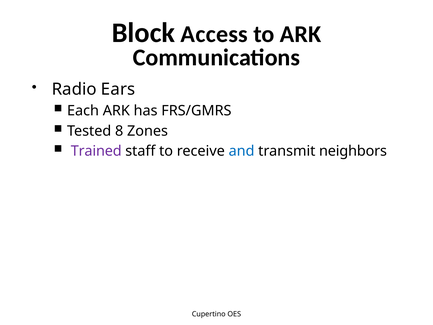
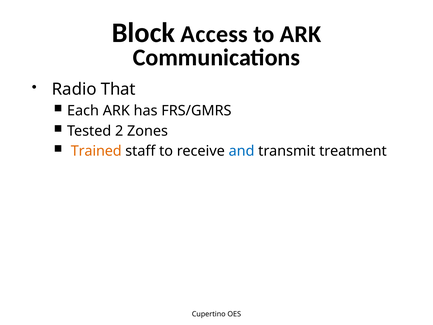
Ears: Ears -> That (118, 89)
8: 8 -> 2 (119, 131)
Trained colour: purple -> orange (96, 151)
neighbors: neighbors -> treatment (353, 151)
